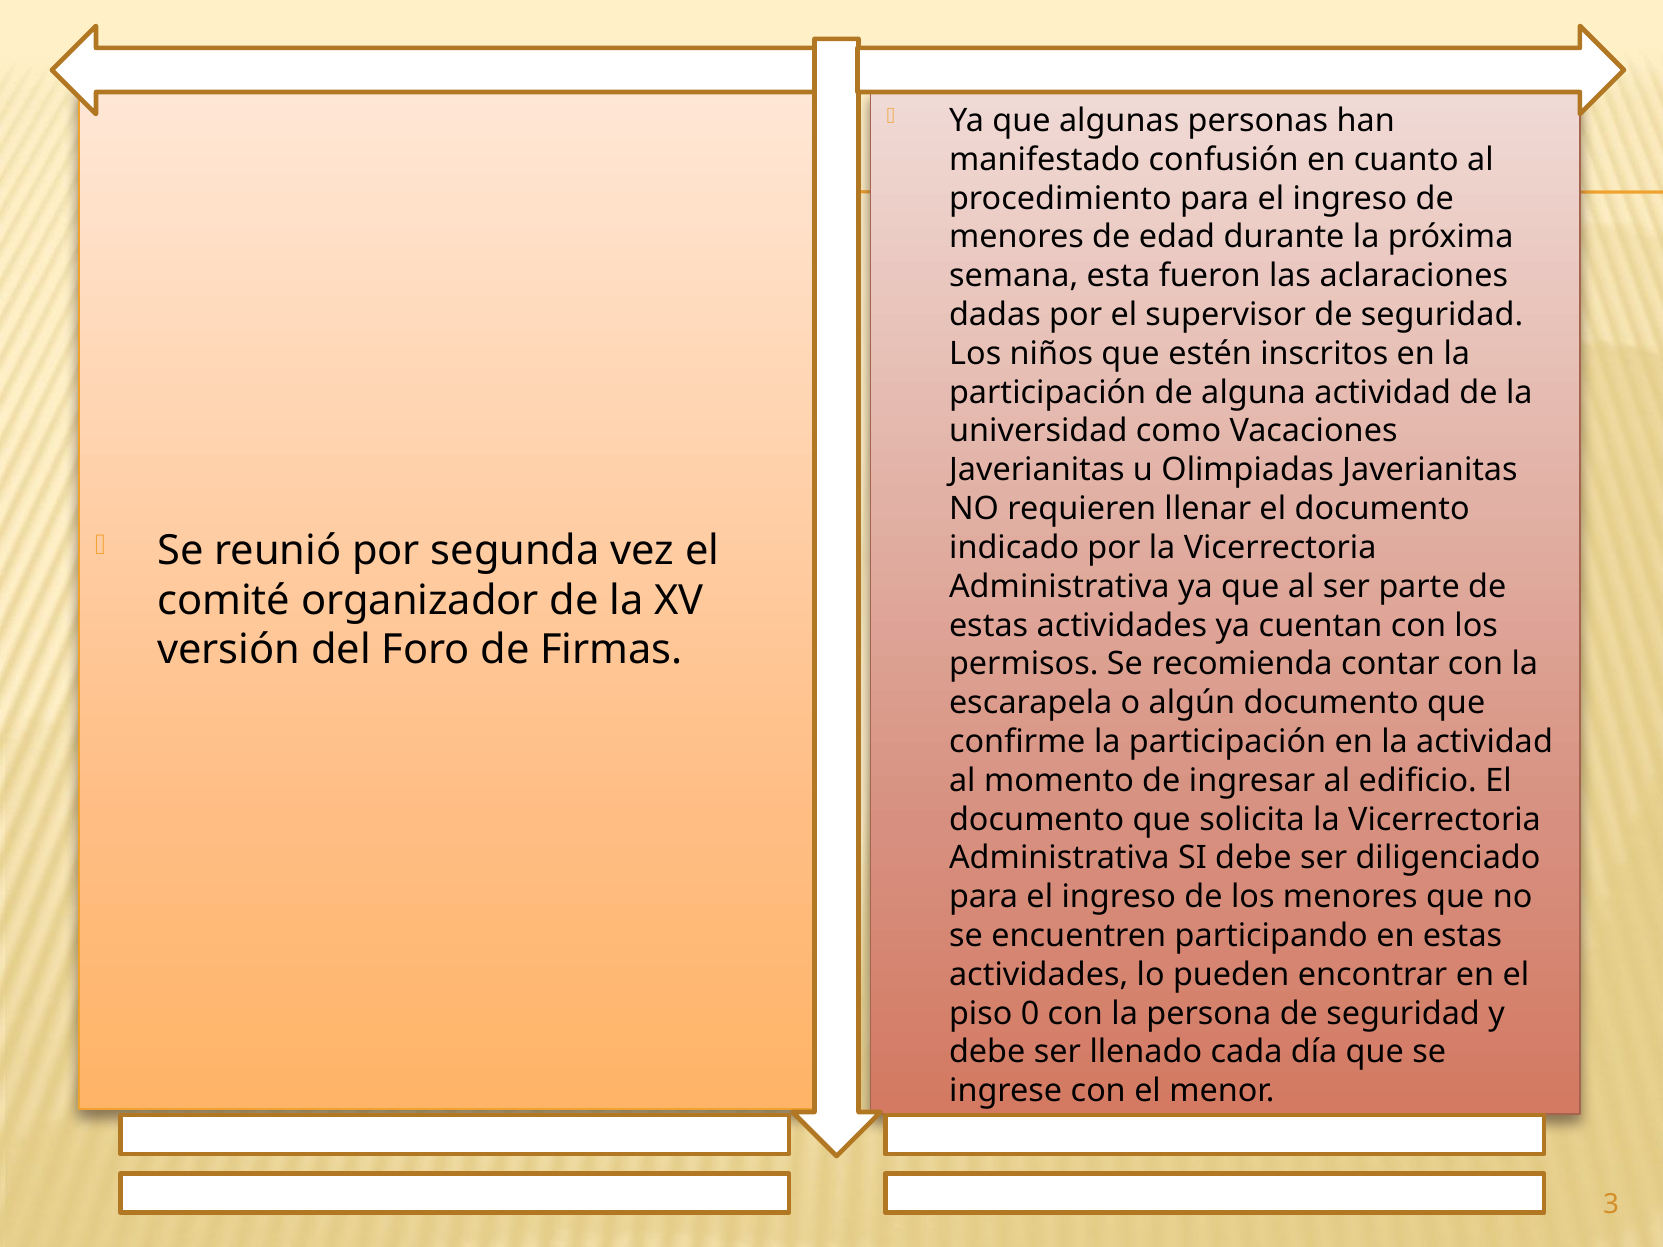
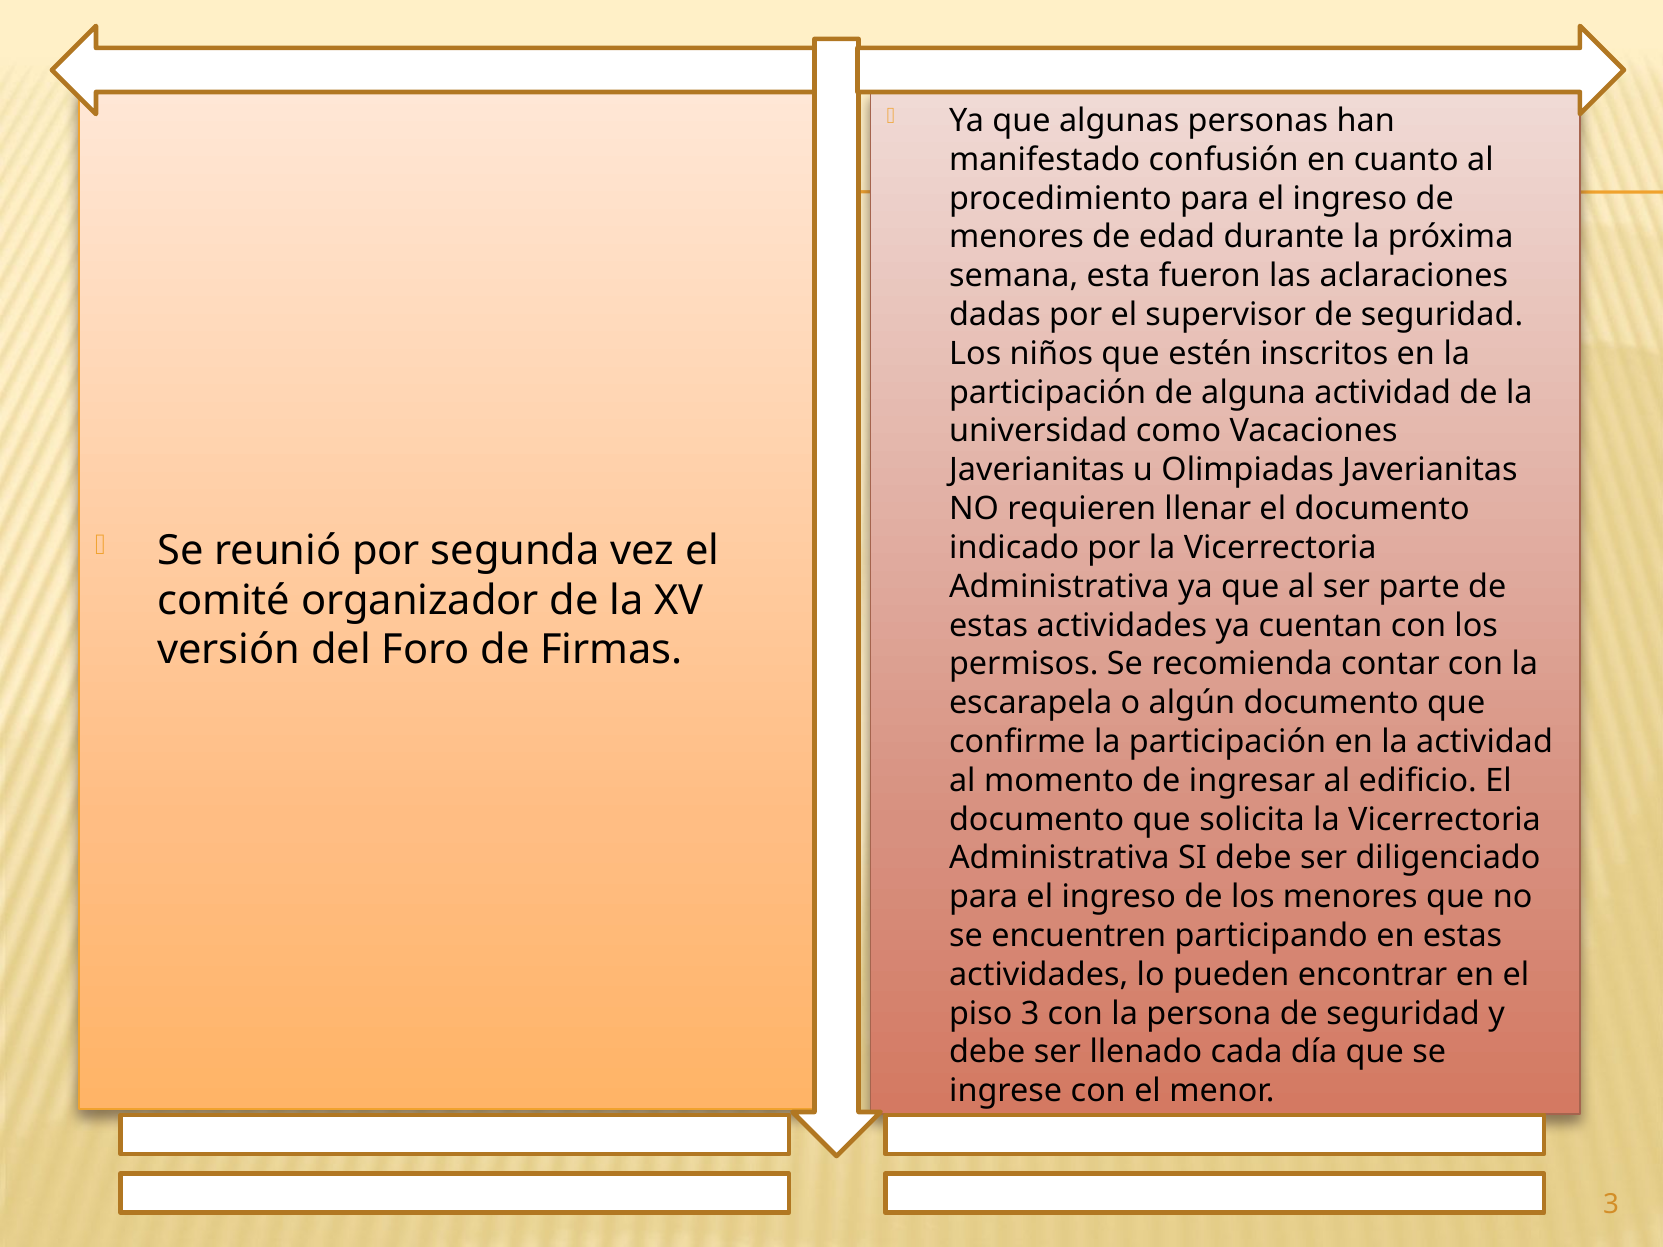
piso 0: 0 -> 3 (1030, 1014)
